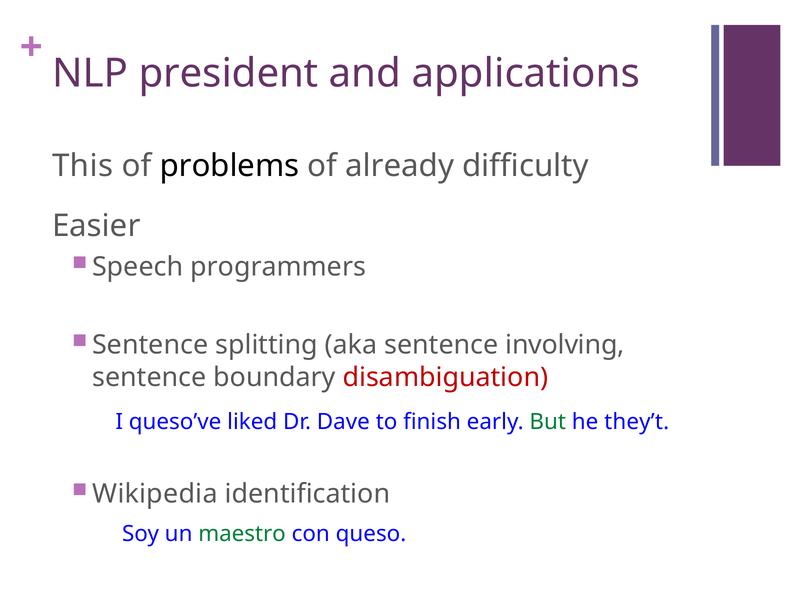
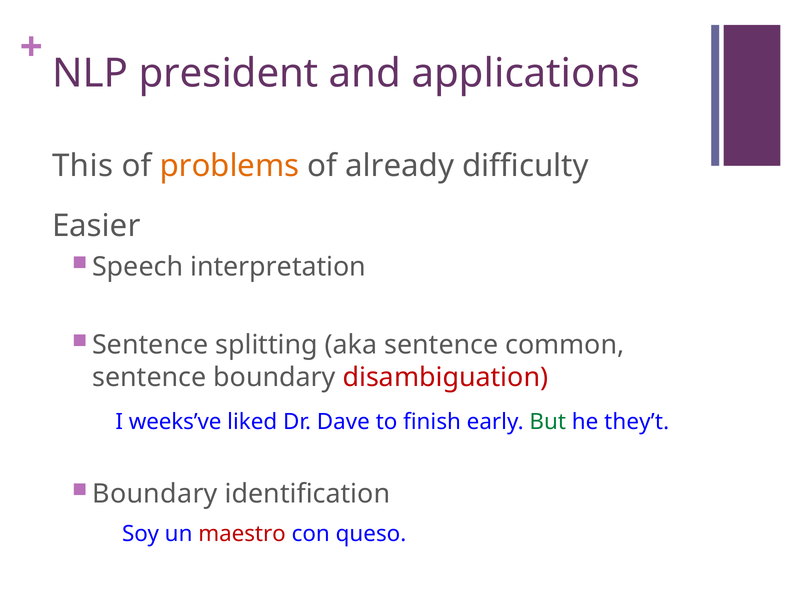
problems colour: black -> orange (229, 166)
programmers: programmers -> interpretation (278, 267)
involving: involving -> common (565, 345)
queso’ve: queso’ve -> weeks’ve (175, 422)
Wikipedia: Wikipedia -> Boundary (155, 494)
maestro colour: green -> red (242, 534)
